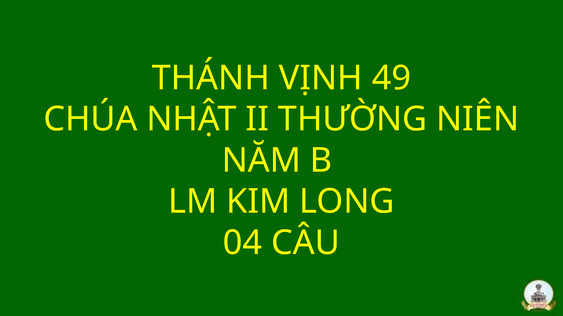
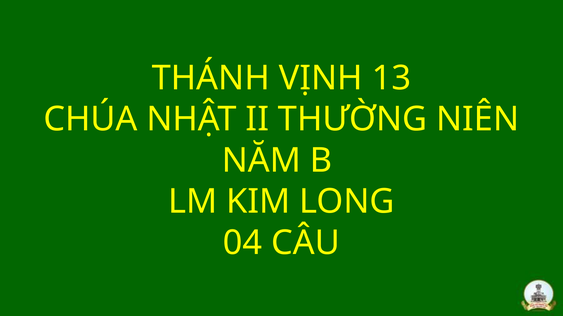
49: 49 -> 13 (391, 78)
